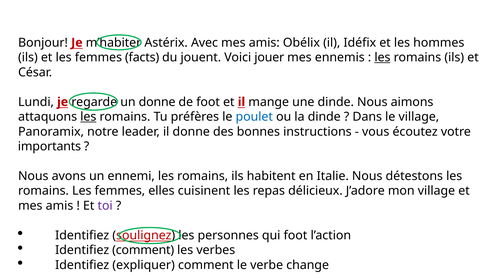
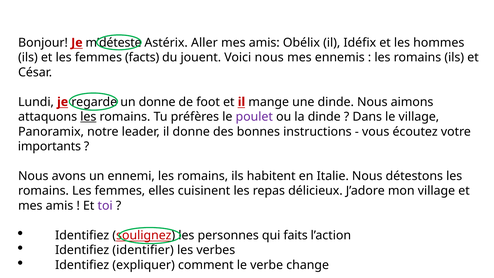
m’habiter: m’habiter -> m’déteste (114, 43)
Avec: Avec -> Aller (204, 43)
Voici jouer: jouer -> nous (269, 57)
les underline: present -> none (382, 57)
poulet colour: blue -> purple (254, 117)
qui foot: foot -> faits (296, 235)
Identifiez comment: comment -> identifier (143, 250)
